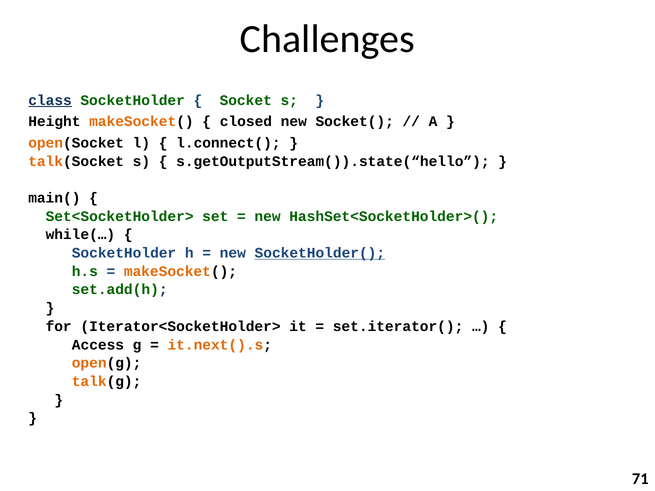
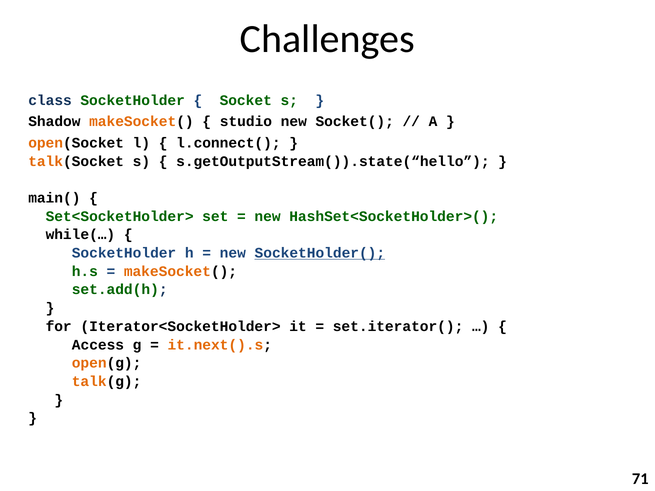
class underline: present -> none (50, 100)
Height: Height -> Shadow (54, 122)
closed: closed -> studio (246, 122)
